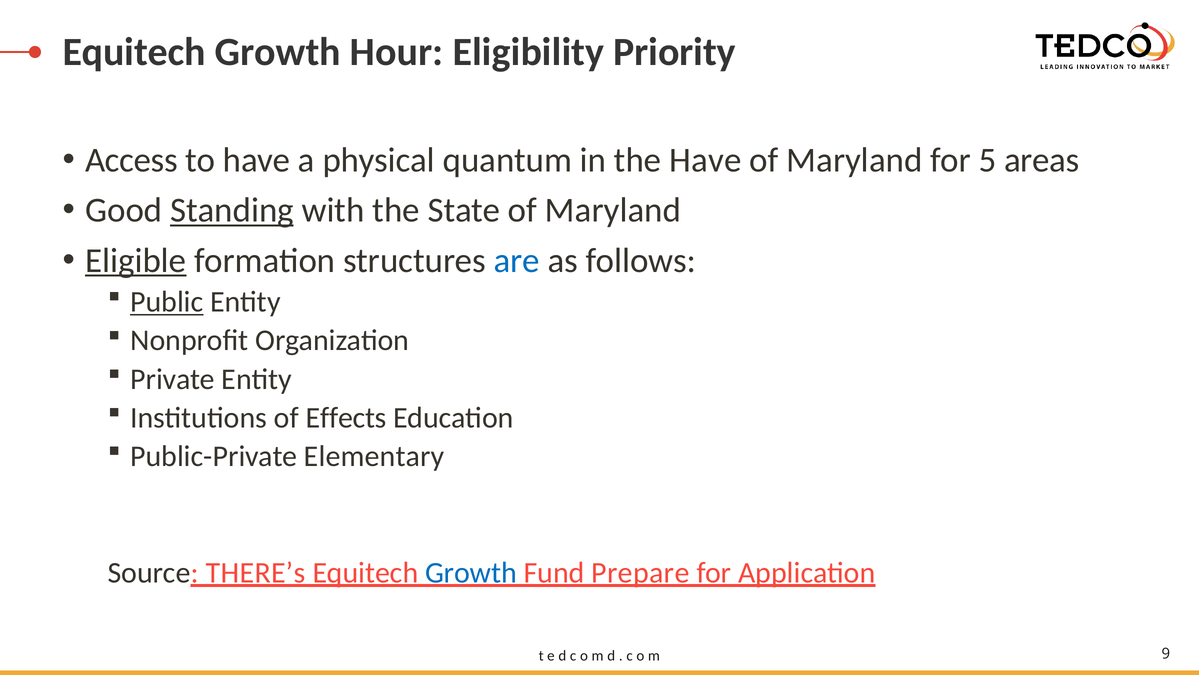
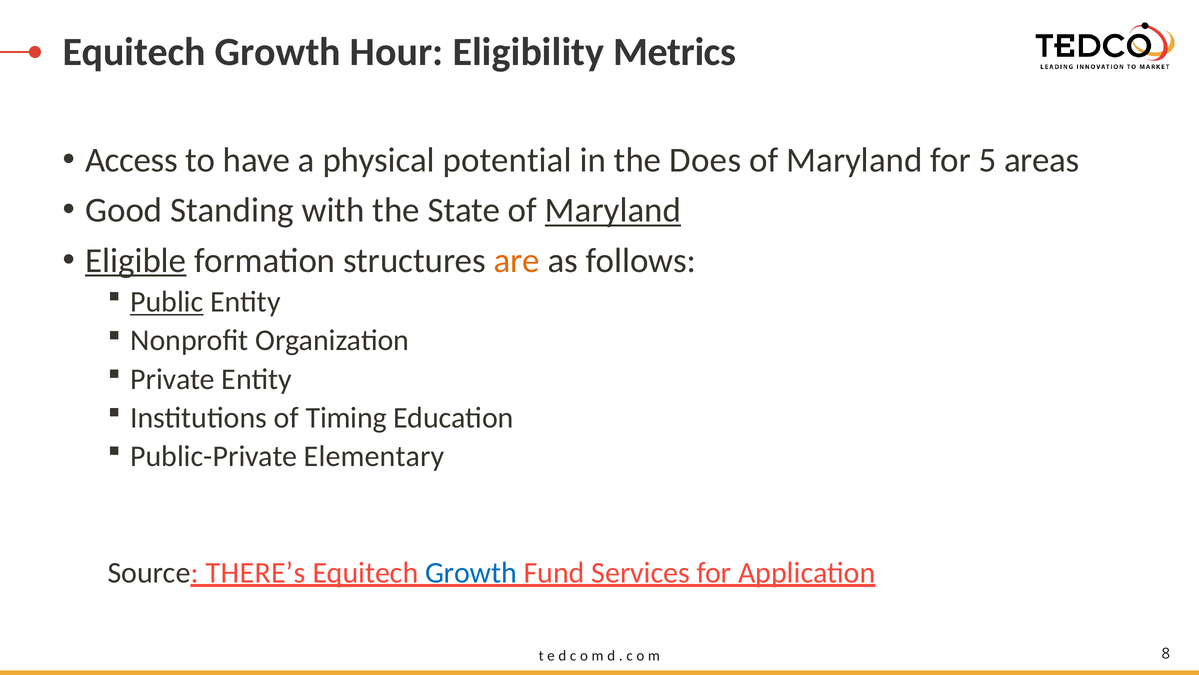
Priority: Priority -> Metrics (675, 52)
quantum: quantum -> potential (507, 160)
the Have: Have -> Does (705, 160)
Standing underline: present -> none (232, 210)
Maryland underline: none -> present (613, 210)
are colour: blue -> orange (517, 260)
Effects: Effects -> Timing (346, 417)
Prepare: Prepare -> Services (641, 572)
9: 9 -> 8 (1166, 653)
